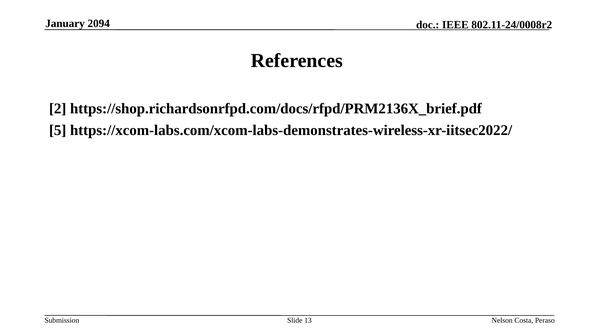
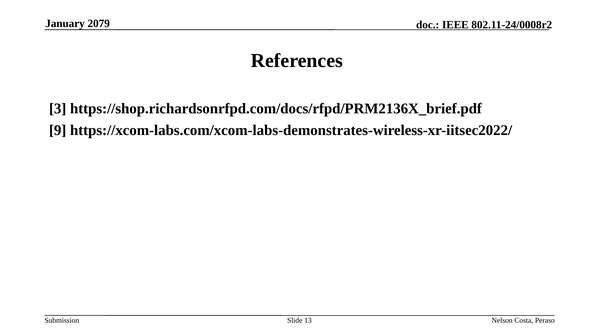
2094: 2094 -> 2079 (99, 24)
2: 2 -> 3 (58, 109)
5: 5 -> 9 (58, 130)
